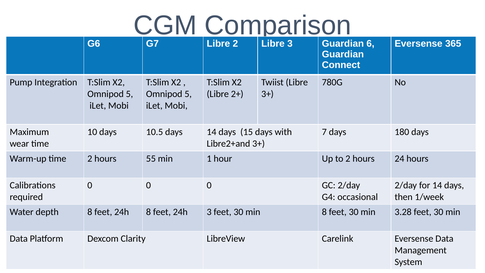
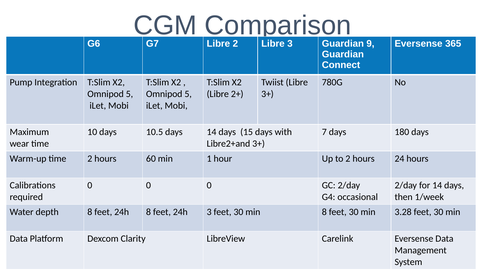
6: 6 -> 9 (370, 44)
55: 55 -> 60 (151, 159)
